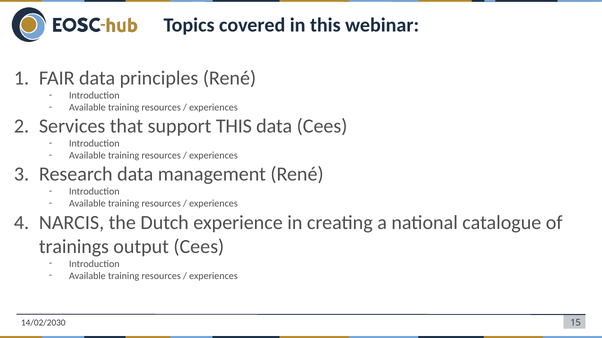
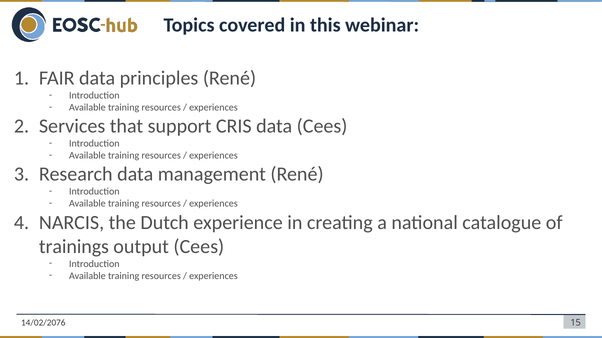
support THIS: THIS -> CRIS (234, 127)
14/02/2030: 14/02/2030 -> 14/02/2076 (43, 323)
